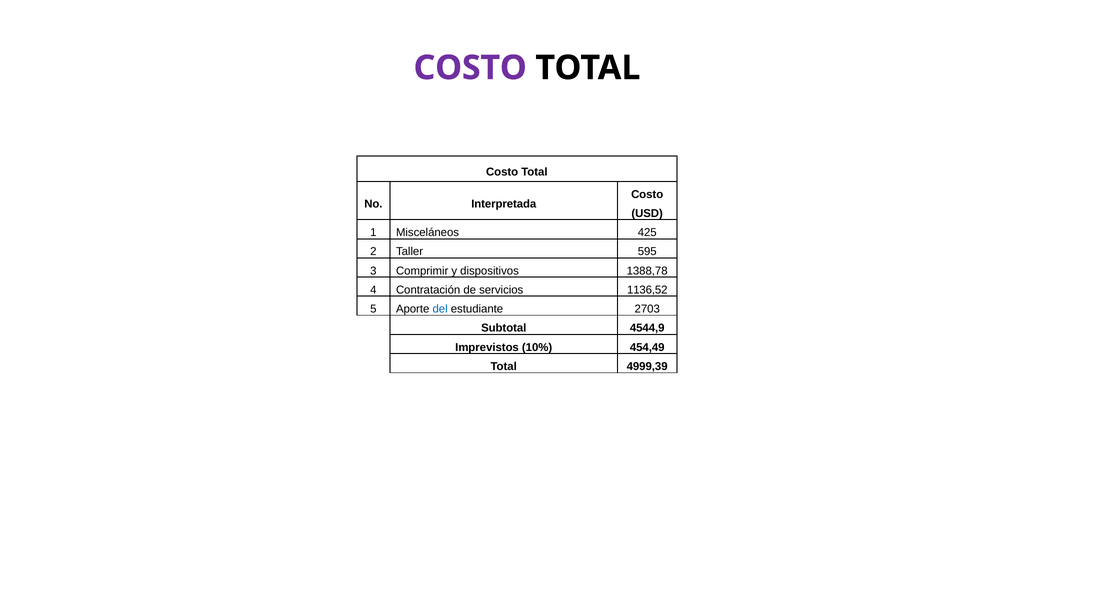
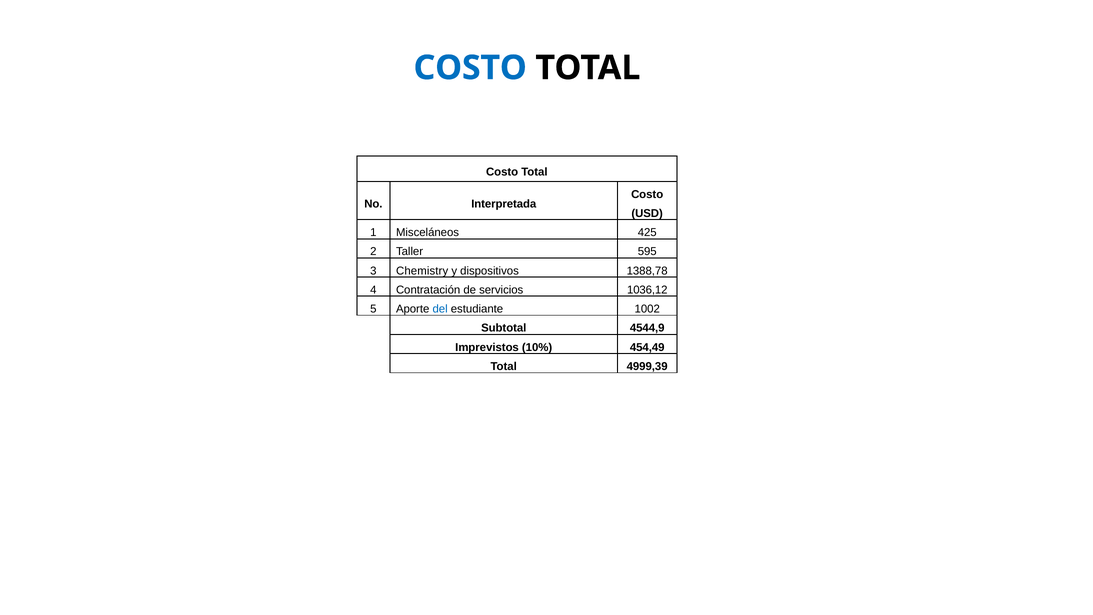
COSTO colour: purple -> blue (470, 68)
Comprimir: Comprimir -> Chemistry (422, 271)
1136,52: 1136,52 -> 1036,12 (647, 290)
2703: 2703 -> 1002 (647, 309)
